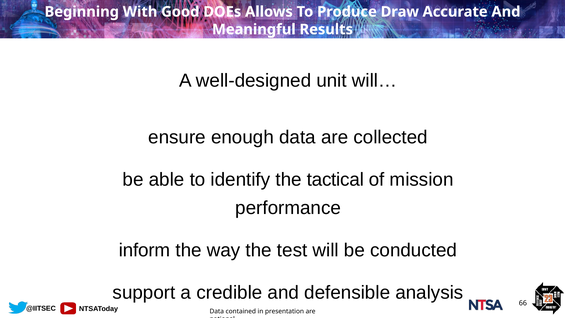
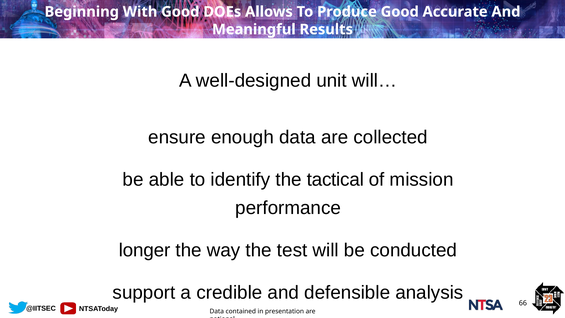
Produce Draw: Draw -> Good (400, 12)
inform: inform -> longer (145, 250)
